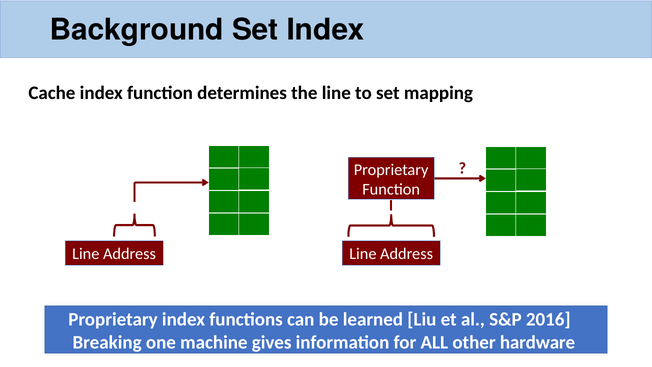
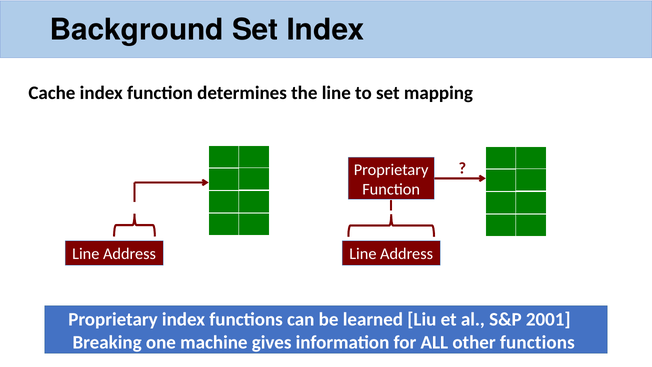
2016: 2016 -> 2001 (548, 319)
other hardware: hardware -> functions (537, 342)
